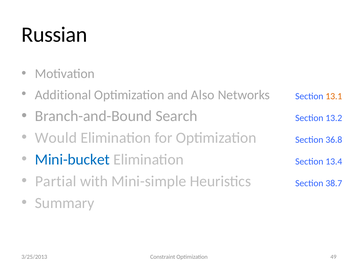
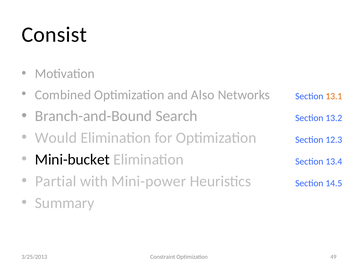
Russian: Russian -> Consist (54, 35)
Additional: Additional -> Combined (63, 95)
36.8: 36.8 -> 12.3 (334, 139)
Mini-bucket colour: blue -> black (72, 159)
Mini-simple: Mini-simple -> Mini-power (149, 181)
38.7: 38.7 -> 14.5 (334, 183)
